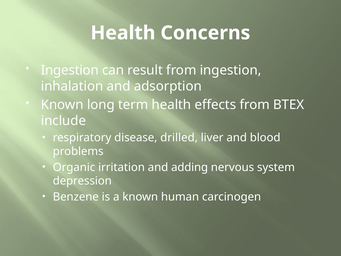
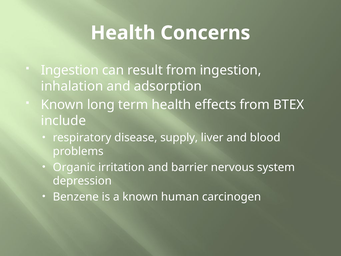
drilled: drilled -> supply (179, 138)
adding: adding -> barrier (190, 167)
